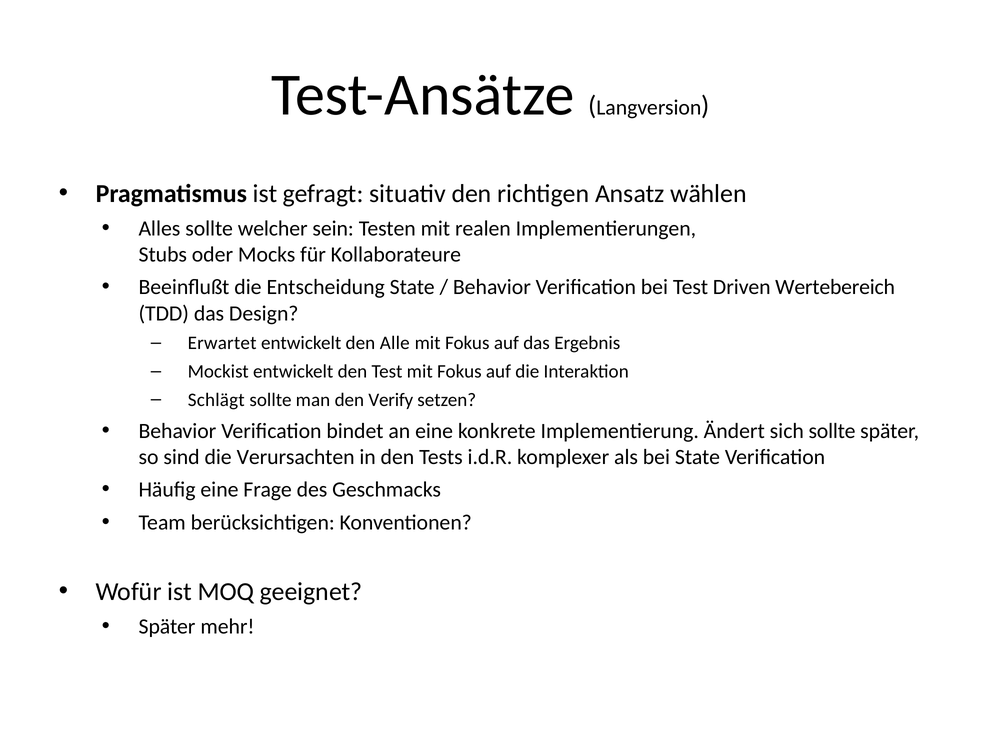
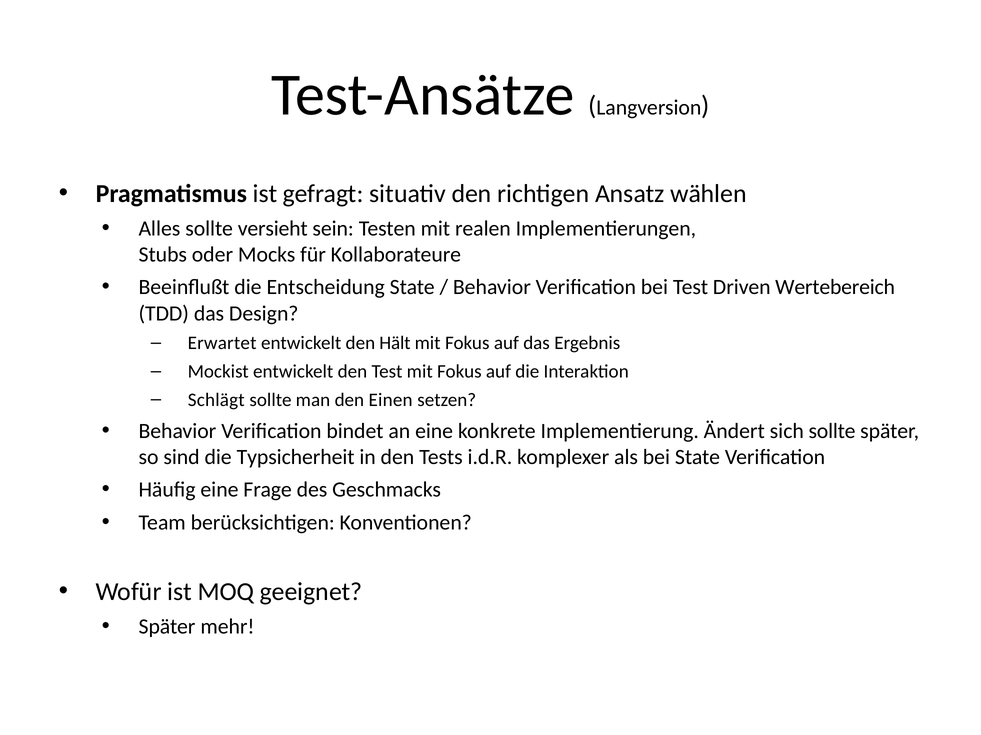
welcher: welcher -> versieht (273, 229)
Alle: Alle -> Hält (395, 344)
Verify: Verify -> Einen (391, 400)
Verursachten: Verursachten -> Typsicherheit (296, 458)
